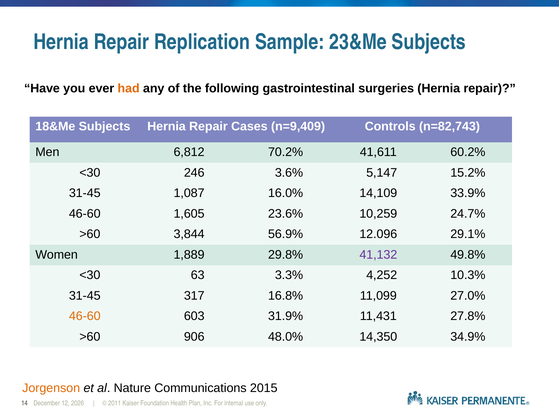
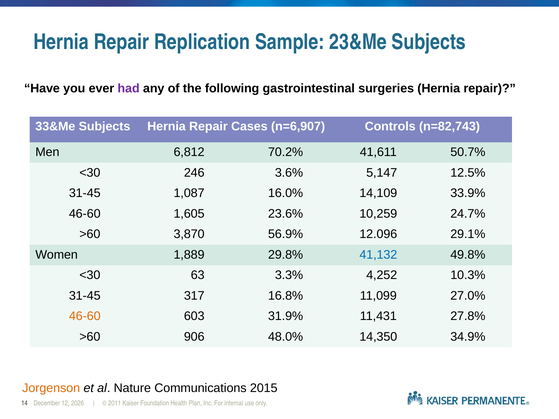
had colour: orange -> purple (129, 88)
18&Me: 18&Me -> 33&Me (55, 127)
n=9,409: n=9,409 -> n=6,907 (298, 127)
60.2%: 60.2% -> 50.7% (468, 152)
15.2%: 15.2% -> 12.5% (468, 173)
3,844: 3,844 -> 3,870 (189, 234)
41,132 colour: purple -> blue (378, 255)
